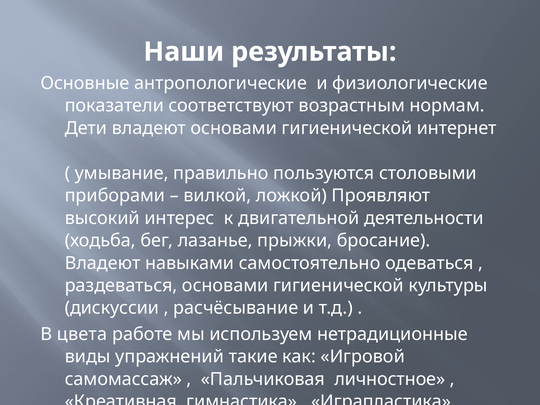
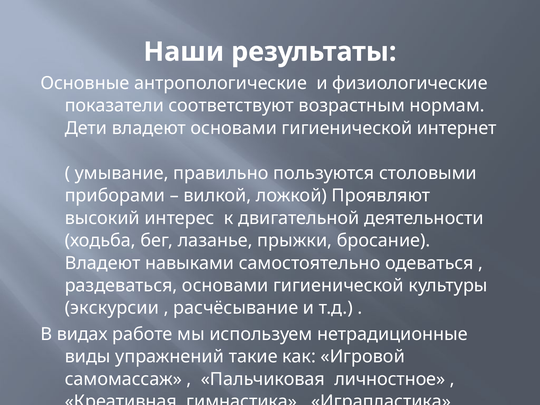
дискуссии: дискуссии -> экскурсии (112, 308)
цвета: цвета -> видах (82, 334)
